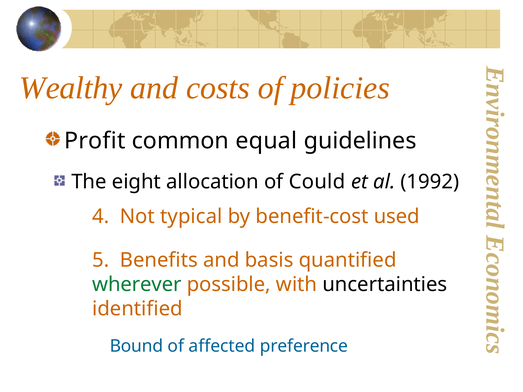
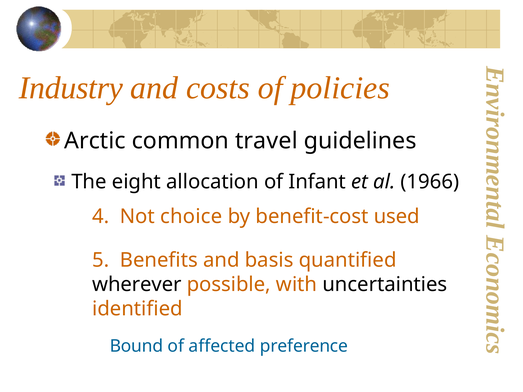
Wealthy: Wealthy -> Industry (71, 88)
Profit: Profit -> Arctic (95, 141)
equal: equal -> travel (266, 141)
Could: Could -> Infant (317, 182)
1992: 1992 -> 1966 (430, 182)
typical: typical -> choice (191, 217)
wherever colour: green -> black (137, 285)
